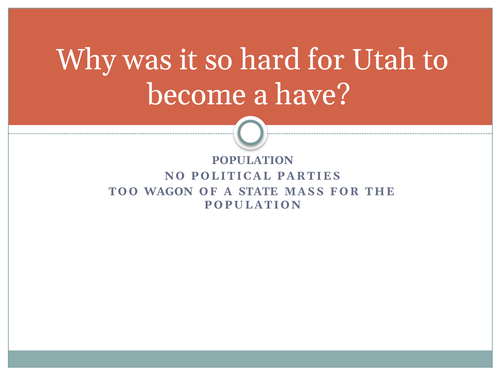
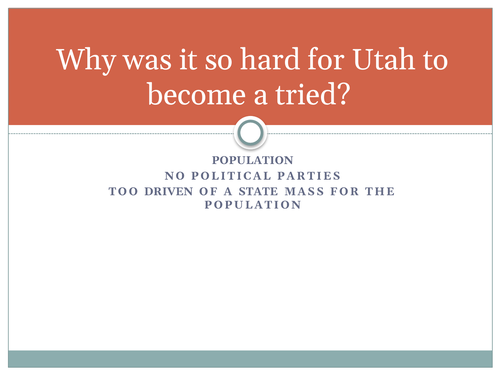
have: have -> tried (313, 95)
WAGON: WAGON -> DRIVEN (168, 191)
